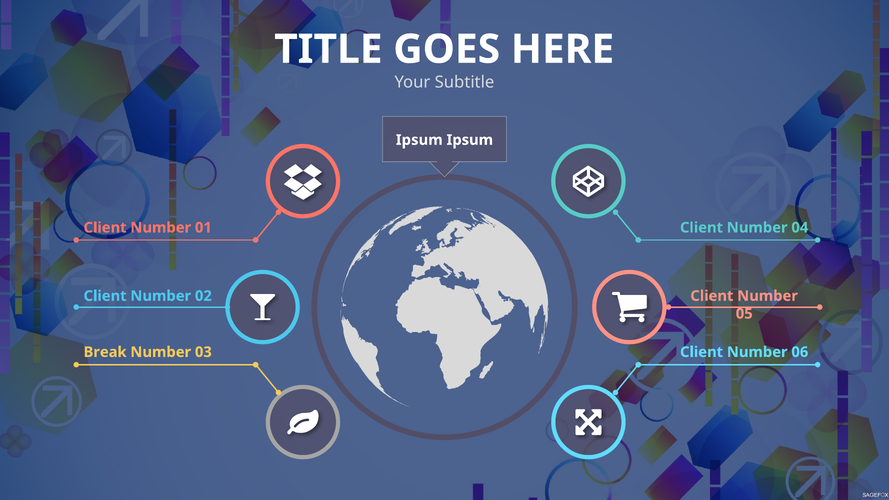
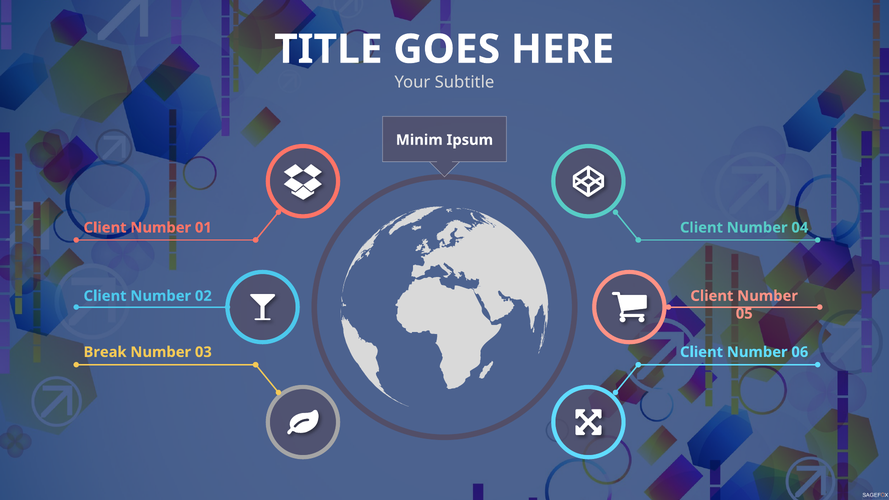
Ipsum: Ipsum -> Minim (419, 140)
